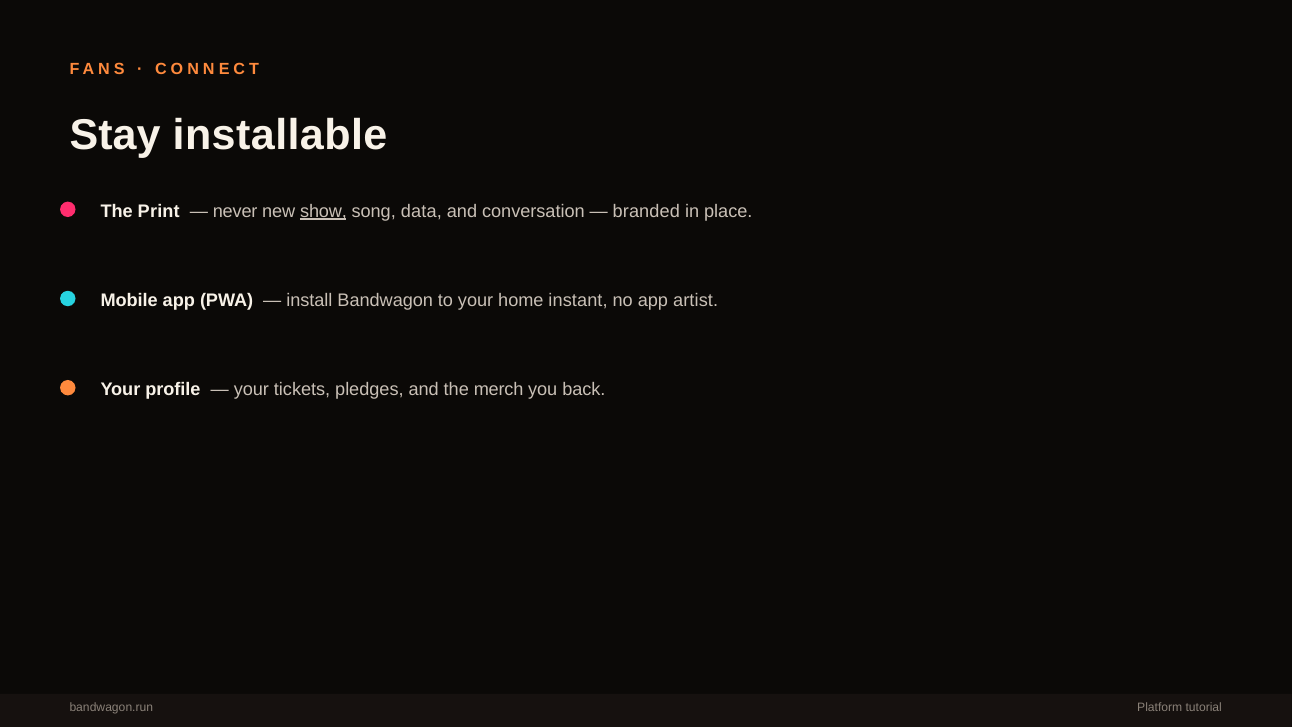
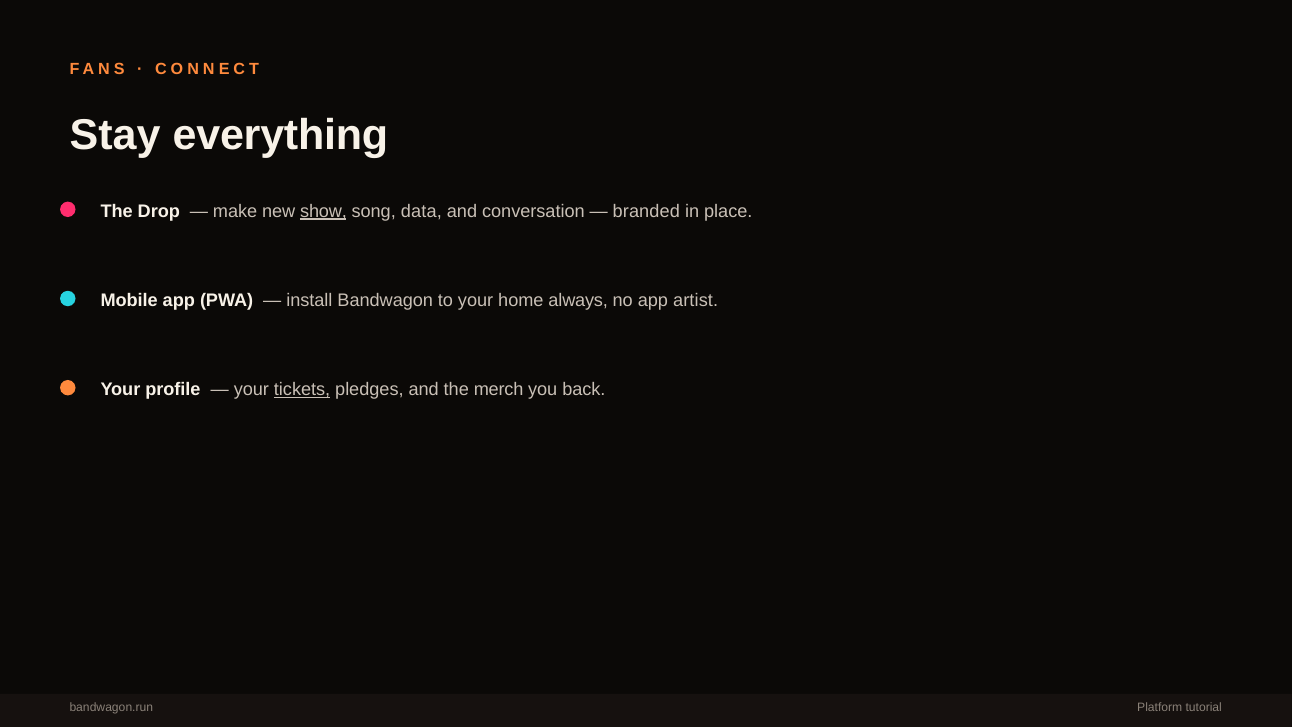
installable: installable -> everything (280, 136)
Print: Print -> Drop (159, 211)
never: never -> make (235, 211)
instant: instant -> always (578, 300)
tickets underline: none -> present (302, 389)
